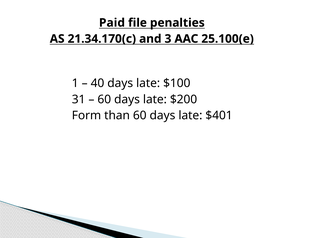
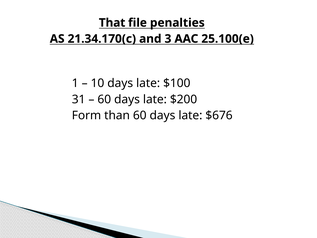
Paid: Paid -> That (112, 23)
40: 40 -> 10 (97, 83)
$401: $401 -> $676 (219, 115)
